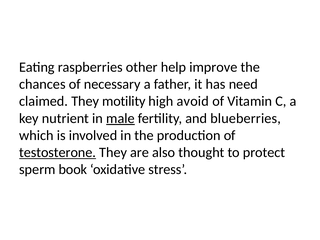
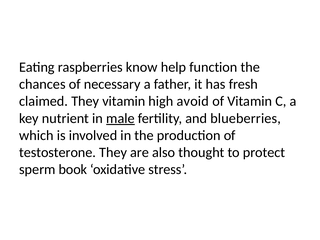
other: other -> know (142, 67)
improve: improve -> function (213, 67)
need: need -> fresh (243, 84)
They motility: motility -> vitamin (124, 101)
testosterone underline: present -> none (58, 152)
